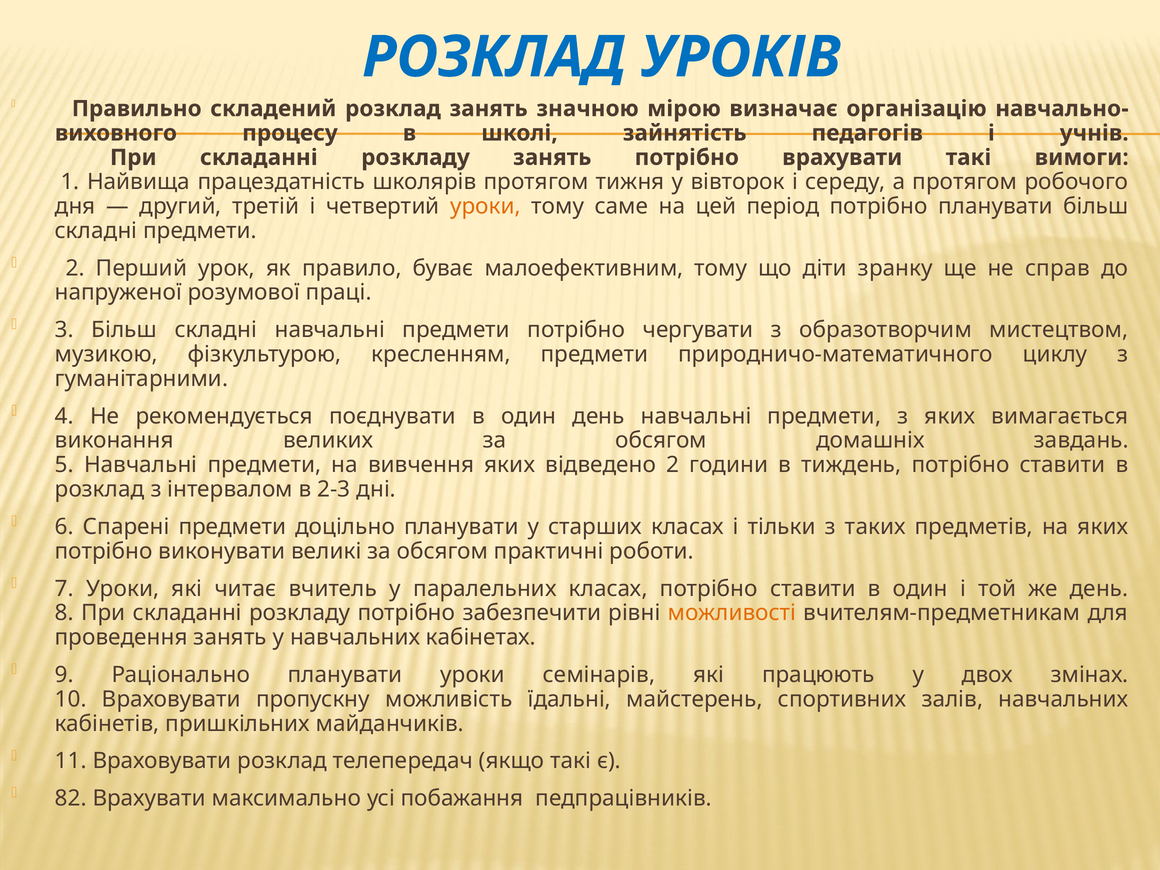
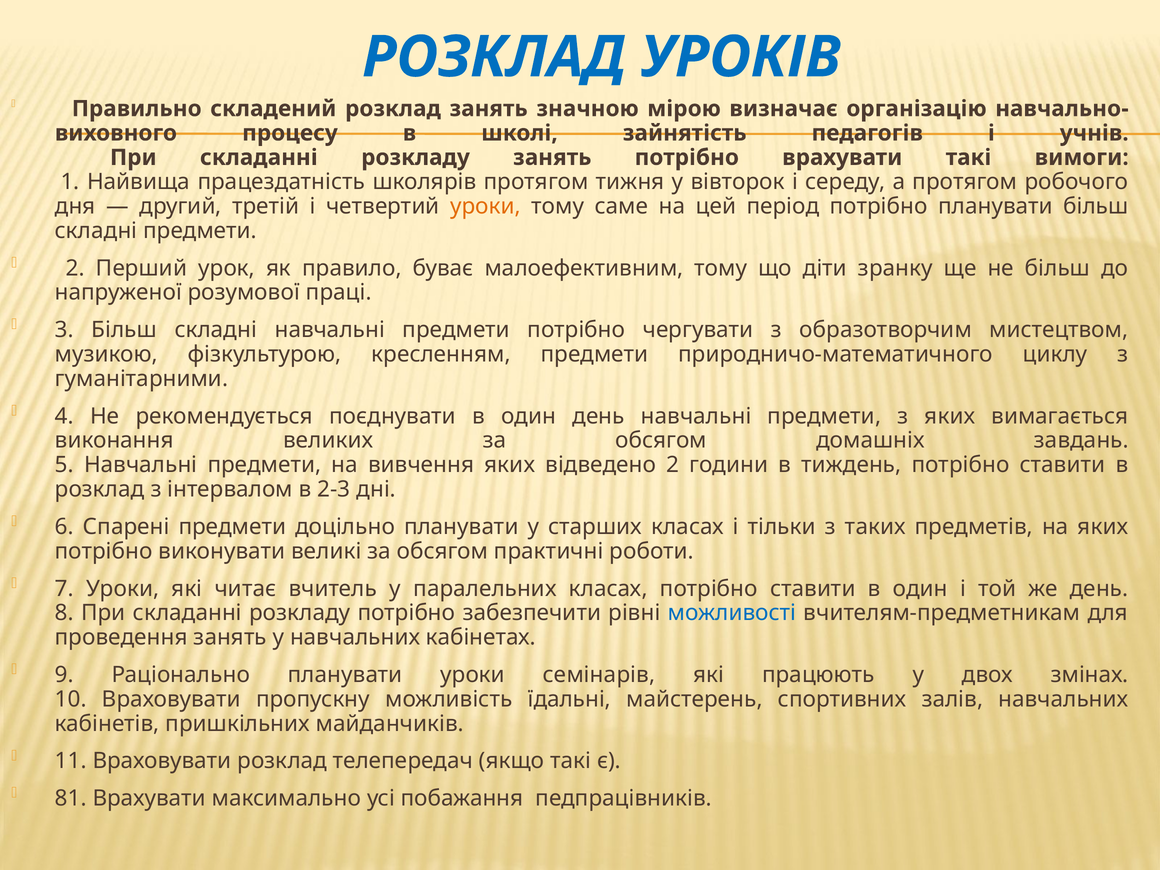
не справ: справ -> більш (1058, 268)
можливості colour: orange -> blue (732, 613)
82: 82 -> 81 (71, 798)
